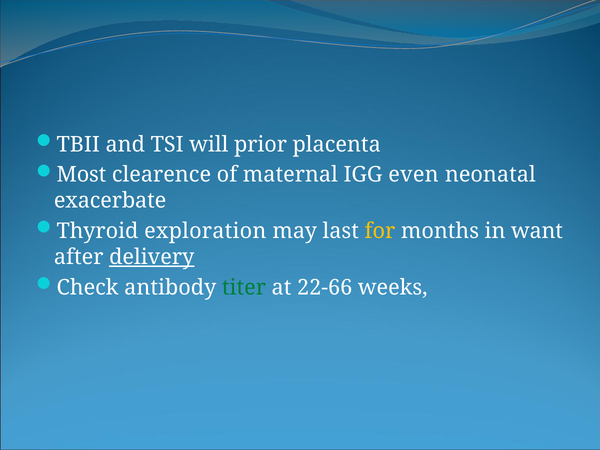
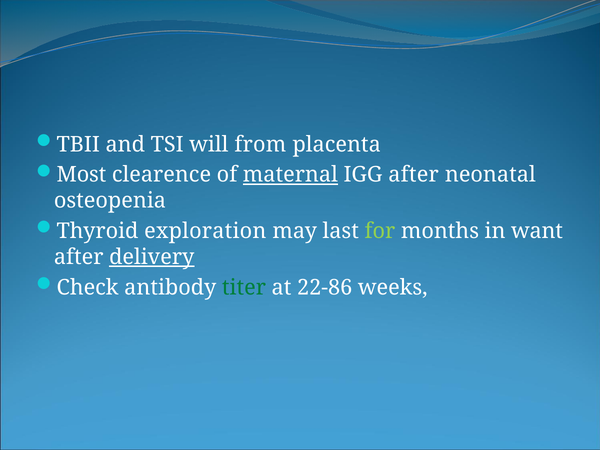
prior: prior -> from (260, 144)
maternal underline: none -> present (290, 175)
IGG even: even -> after (414, 175)
exacerbate: exacerbate -> osteopenia (110, 201)
for colour: yellow -> light green (380, 231)
22-66: 22-66 -> 22-86 (325, 287)
